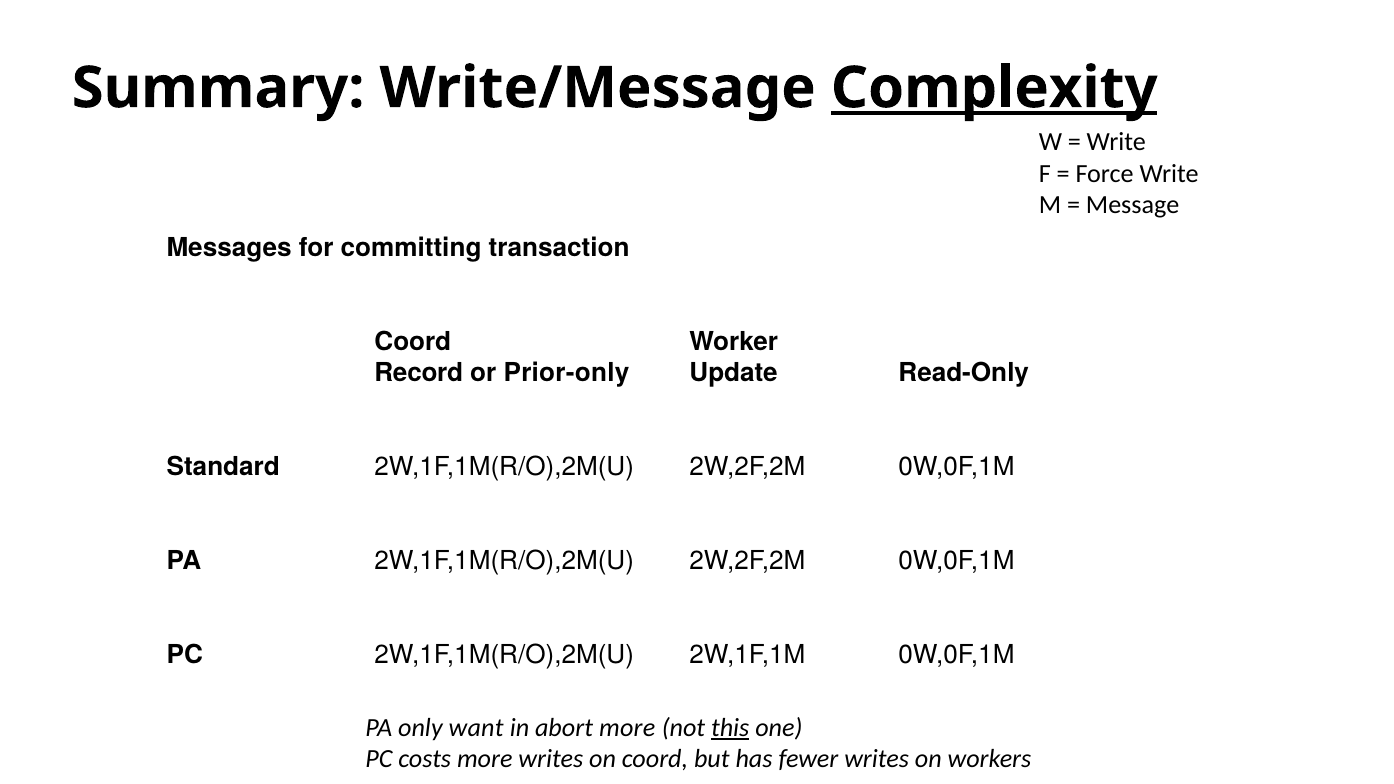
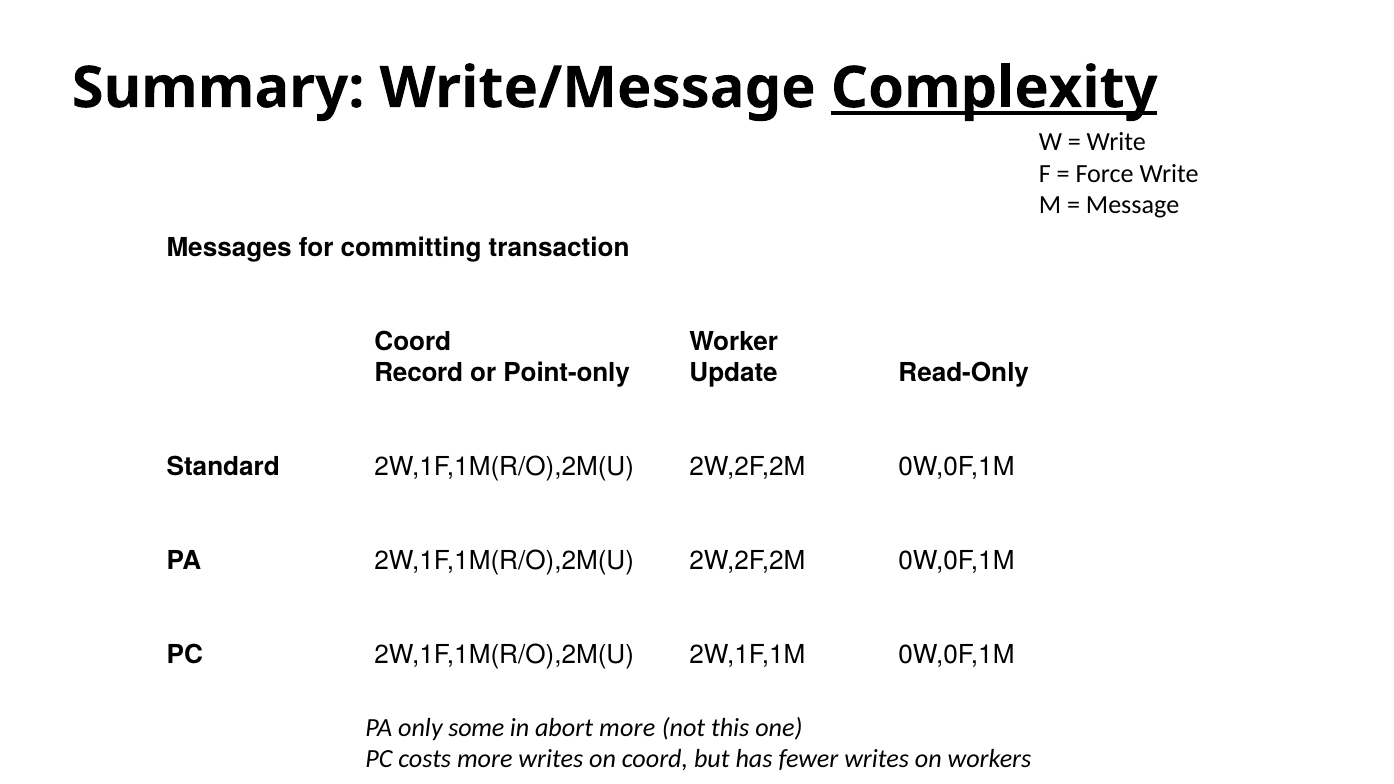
Prior-only: Prior-only -> Point-only (567, 373)
want: want -> some (476, 728)
this underline: present -> none (730, 728)
